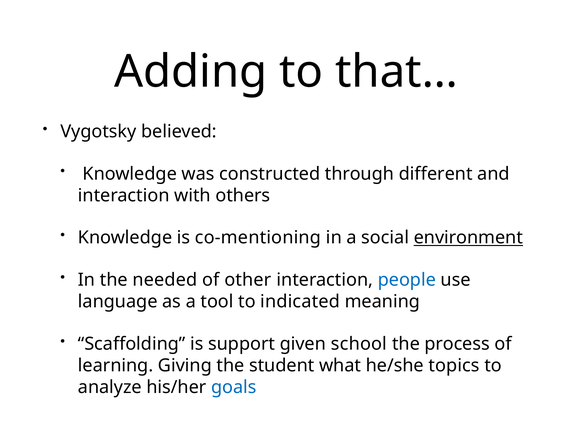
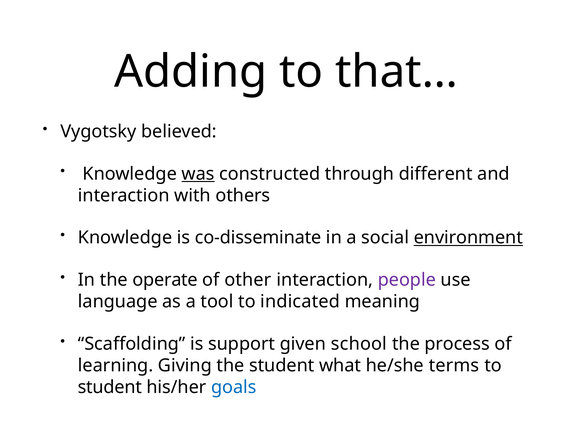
was underline: none -> present (198, 174)
co-mentioning: co-mentioning -> co-disseminate (258, 238)
needed: needed -> operate (165, 280)
people colour: blue -> purple (407, 280)
topics: topics -> terms (454, 365)
analyze: analyze -> student (110, 387)
